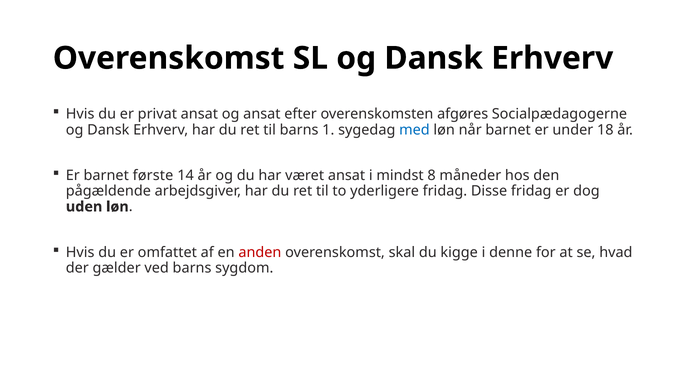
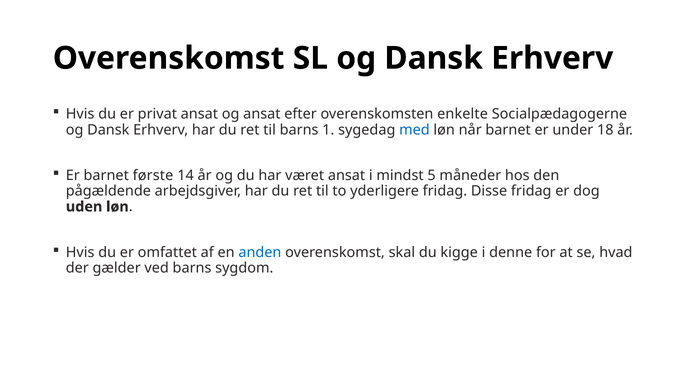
afgøres: afgøres -> enkelte (463, 114)
8: 8 -> 5 (432, 175)
anden colour: red -> blue (260, 252)
